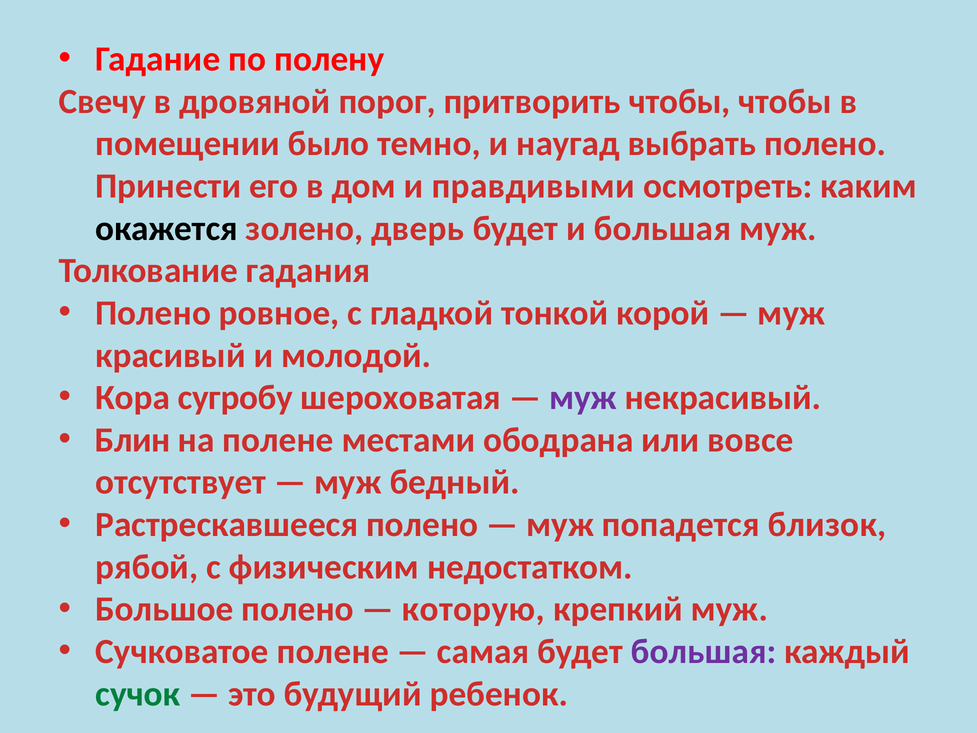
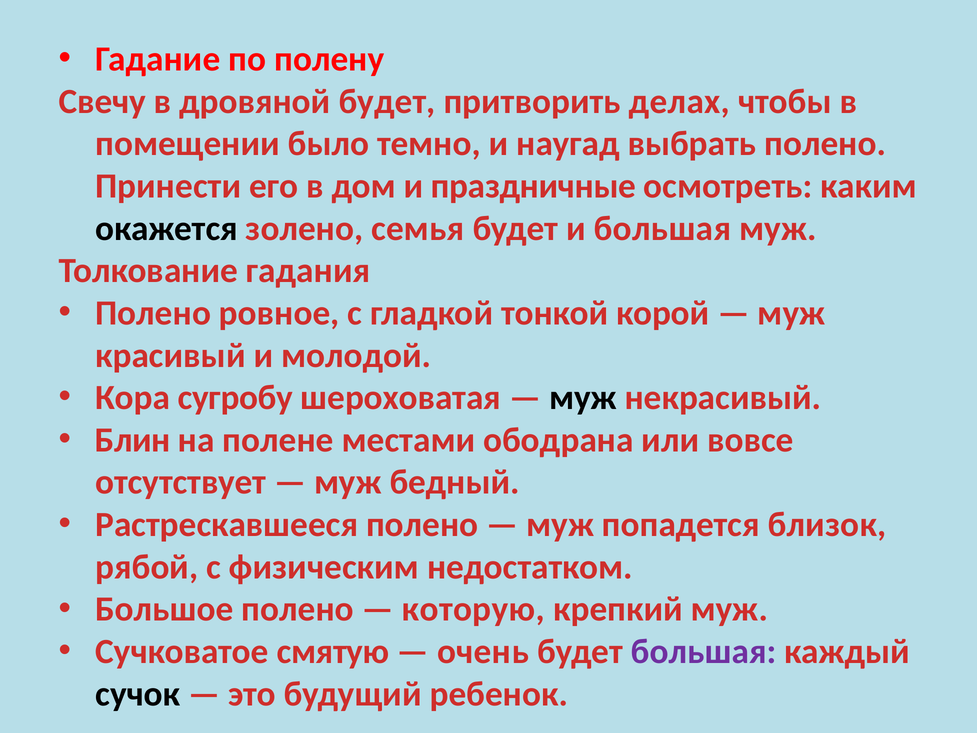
дровяной порог: порог -> будет (387, 101)
притворить чтобы: чтобы -> делах (679, 101)
правдивыми: правдивыми -> праздничные (534, 186)
дверь: дверь -> семья (418, 228)
муж colour: purple -> black (583, 398)
Сучковатое полене: полене -> смятую (333, 651)
самая: самая -> очень (483, 651)
сучок colour: green -> black (138, 694)
